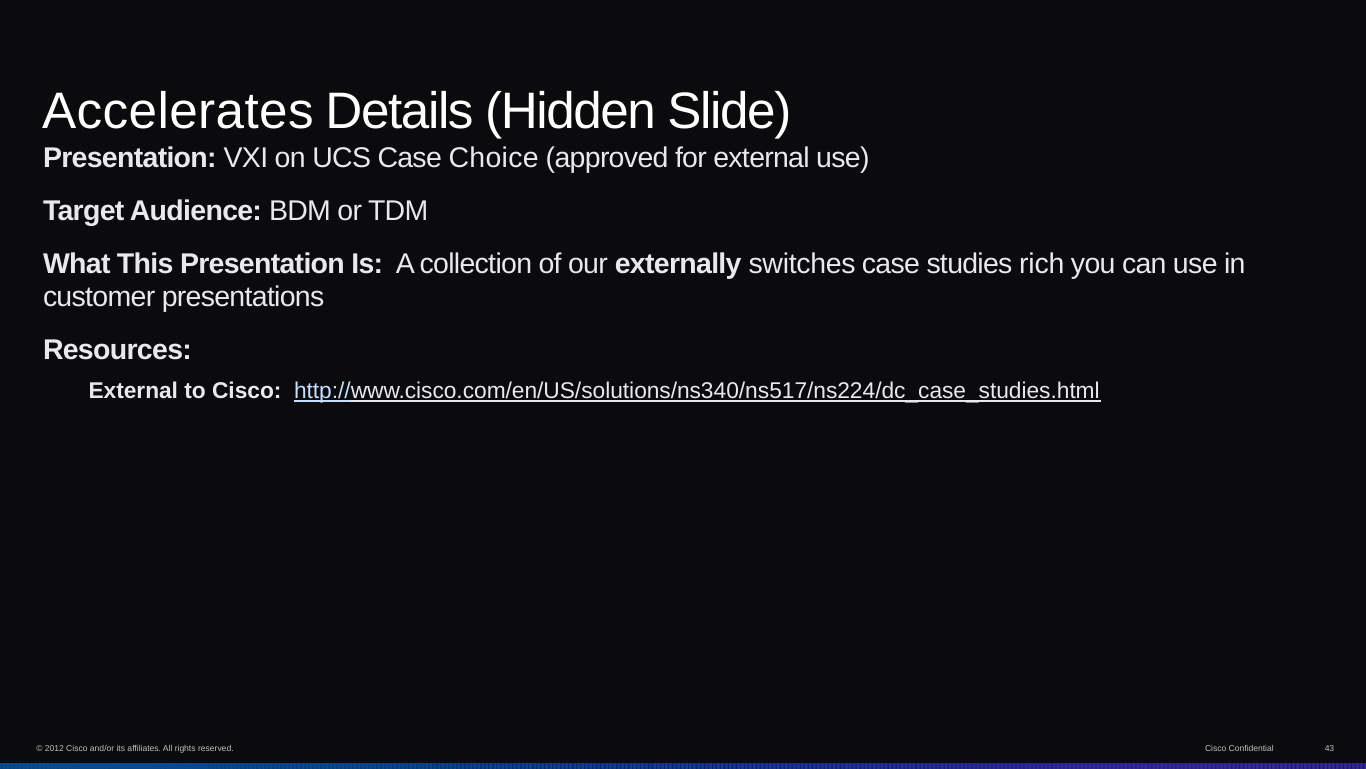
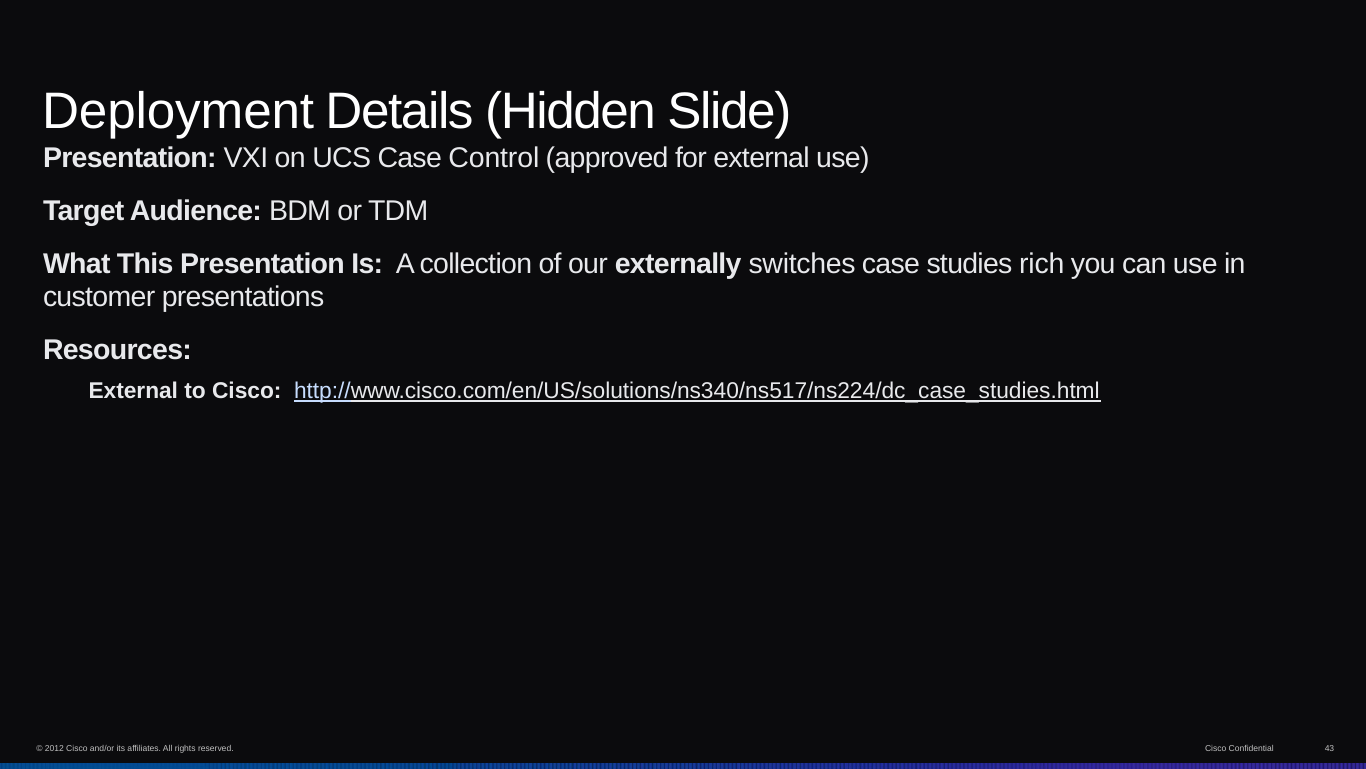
Accelerates: Accelerates -> Deployment (178, 111)
Choice: Choice -> Control (494, 158)
